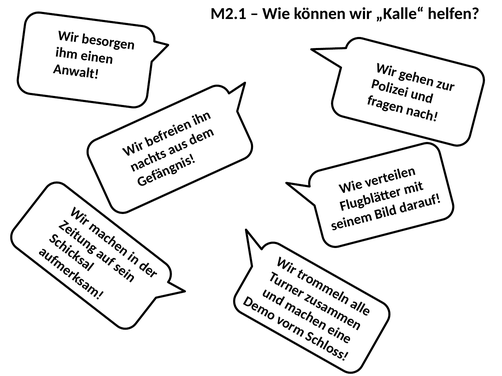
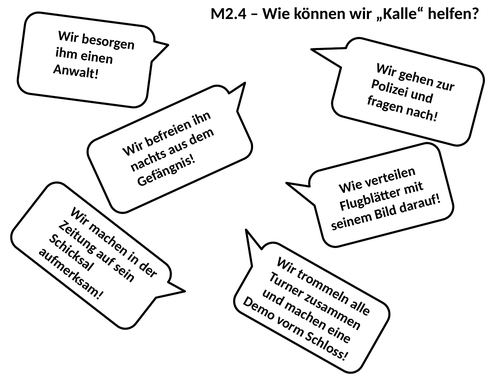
M2.1: M2.1 -> M2.4 (228, 14)
